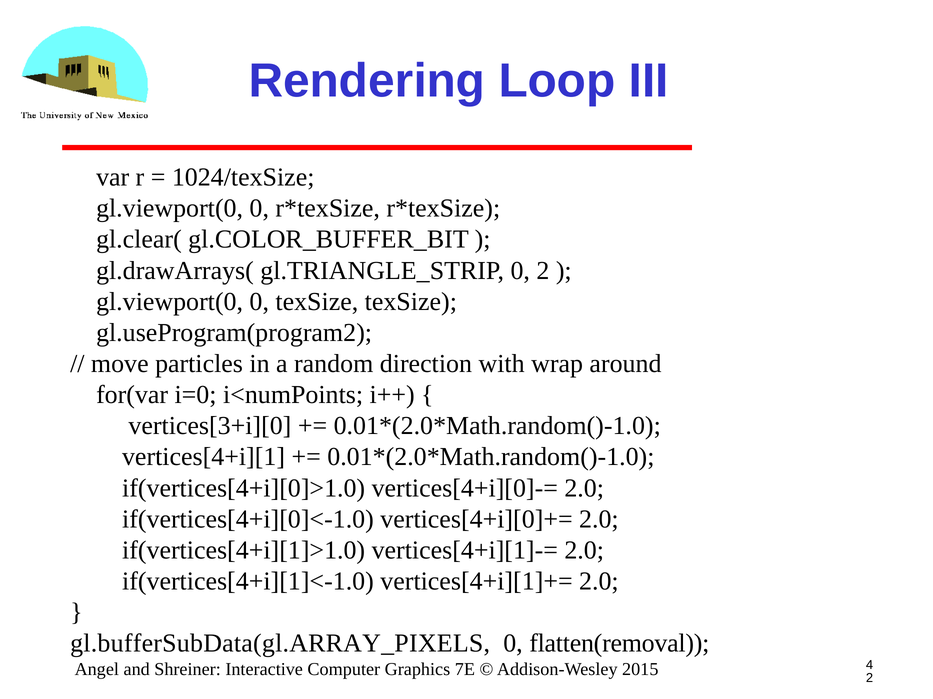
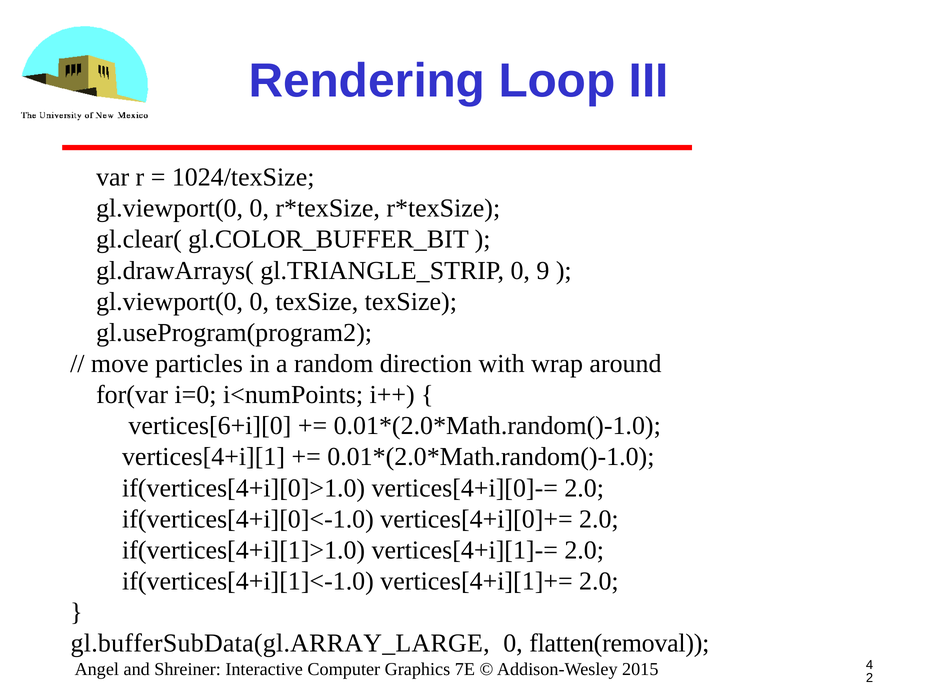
0 2: 2 -> 9 (543, 271)
vertices[3+i][0: vertices[3+i][0 -> vertices[6+i][0 (210, 426)
gl.bufferSubData(gl.ARRAY_PIXELS: gl.bufferSubData(gl.ARRAY_PIXELS -> gl.bufferSubData(gl.ARRAY_LARGE (280, 644)
